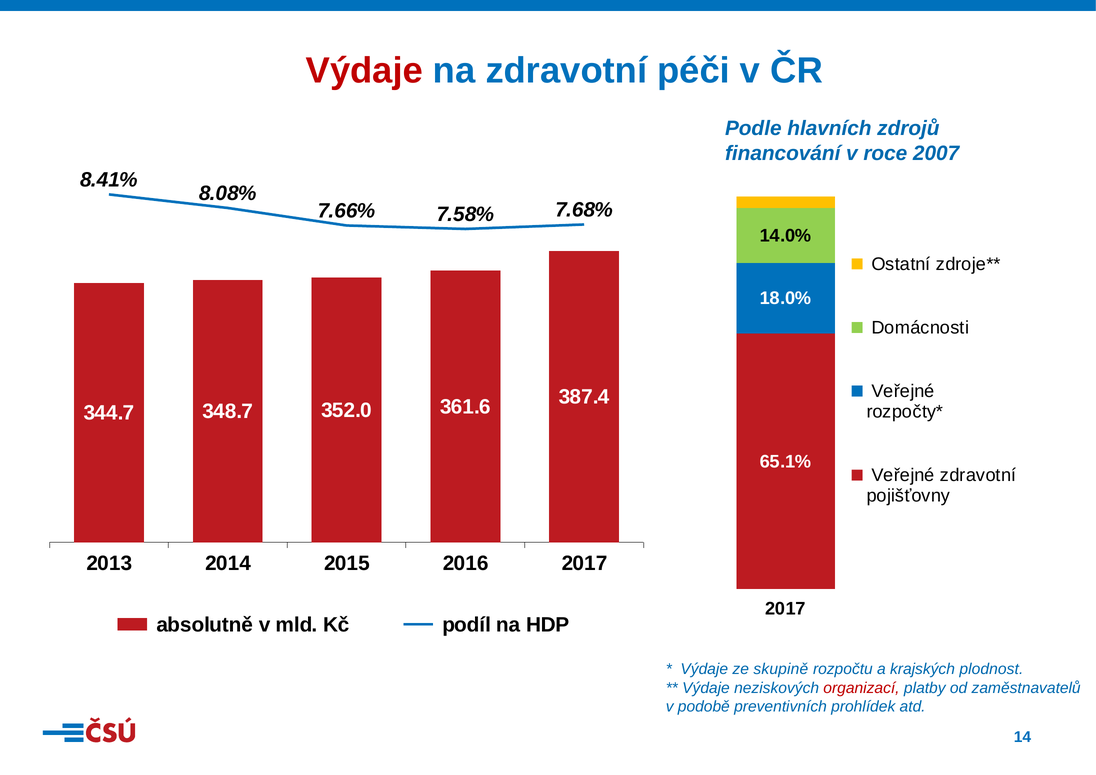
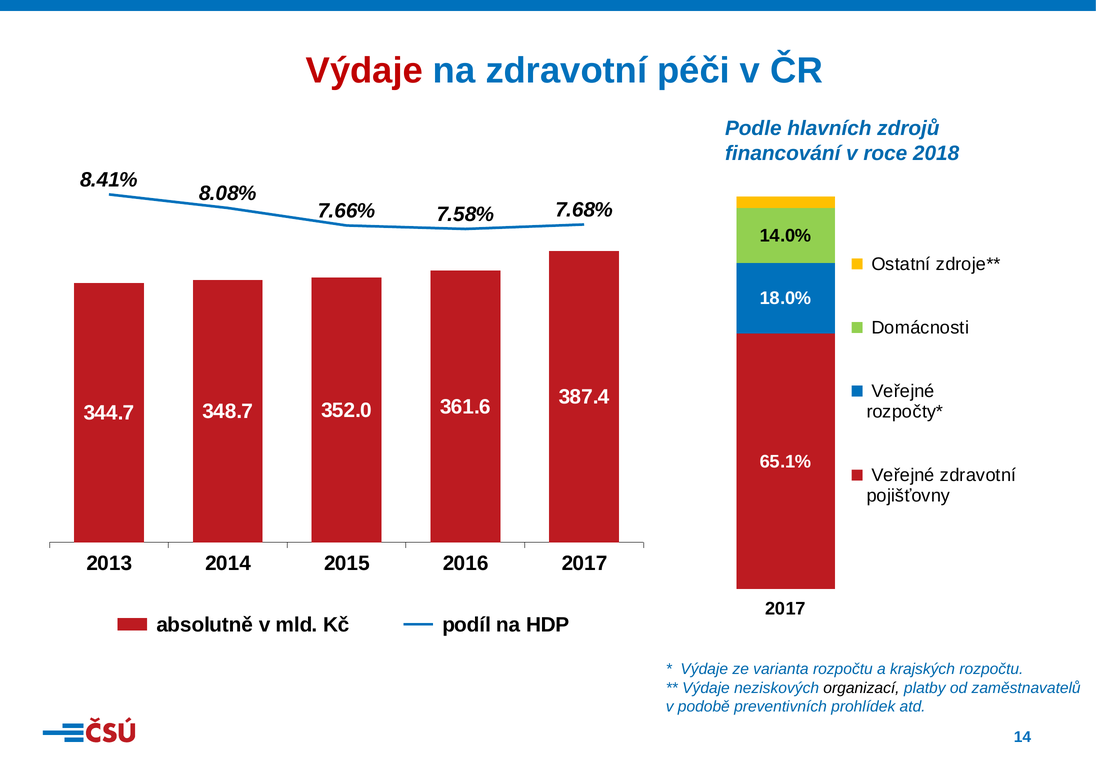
2007: 2007 -> 2018 (936, 153)
skupině: skupině -> varianta (781, 669)
krajských plodnost: plodnost -> rozpočtu (991, 669)
organizací colour: red -> black (861, 688)
